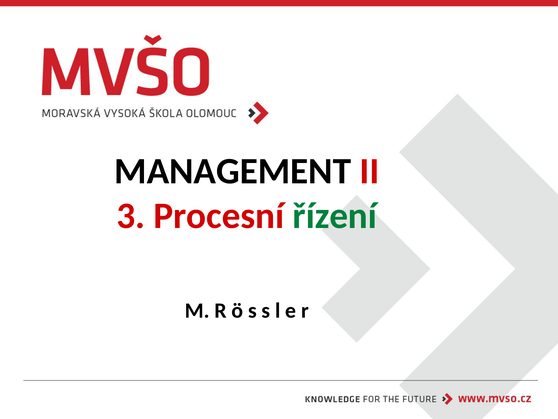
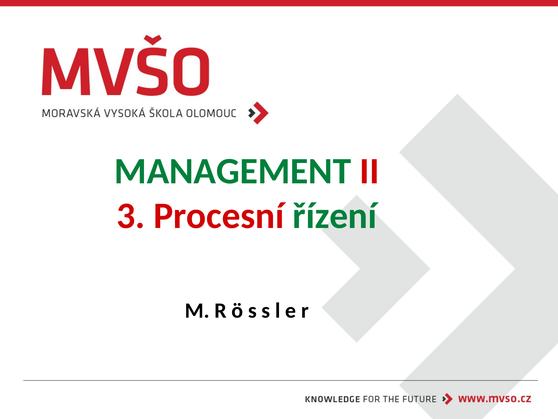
MANAGEMENT colour: black -> green (233, 171)
